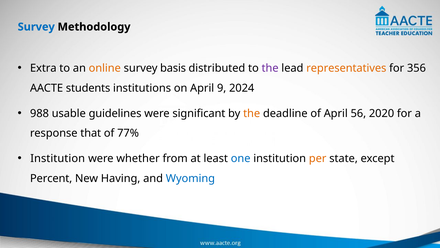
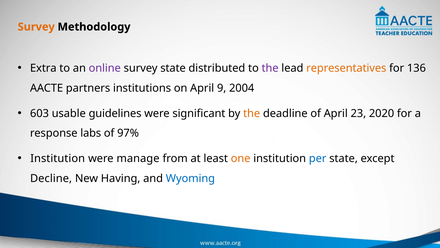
Survey colour: blue -> orange (36, 27)
online colour: orange -> purple (105, 68)
survey basis: basis -> state (173, 68)
356: 356 -> 136 (416, 68)
students: students -> partners (88, 88)
2024: 2024 -> 2004 (242, 88)
988: 988 -> 603 (39, 113)
56: 56 -> 23 (358, 113)
that: that -> labs (91, 133)
77%: 77% -> 97% (128, 133)
whether: whether -> manage (138, 158)
one colour: blue -> orange (241, 158)
per colour: orange -> blue (318, 158)
Percent: Percent -> Decline (51, 178)
